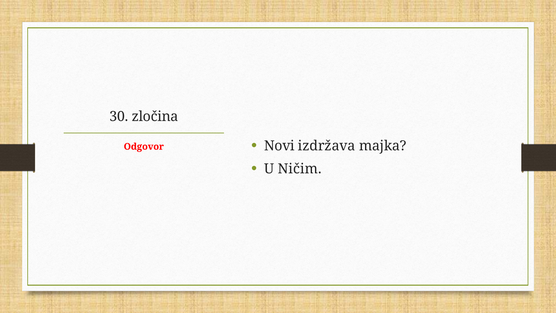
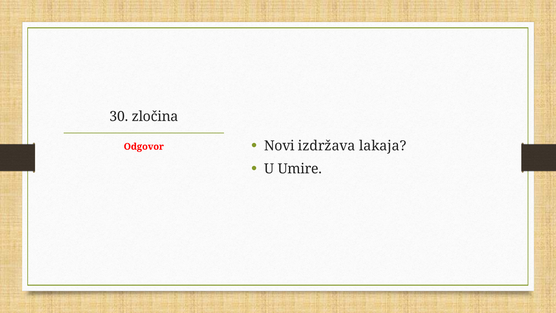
majka: majka -> lakaja (383, 146)
Ničim: Ničim -> Umire (300, 169)
